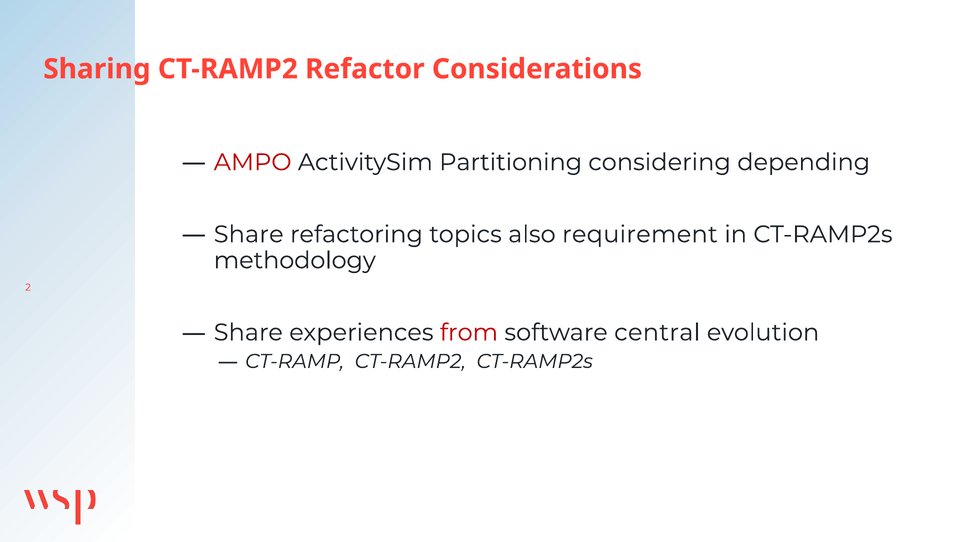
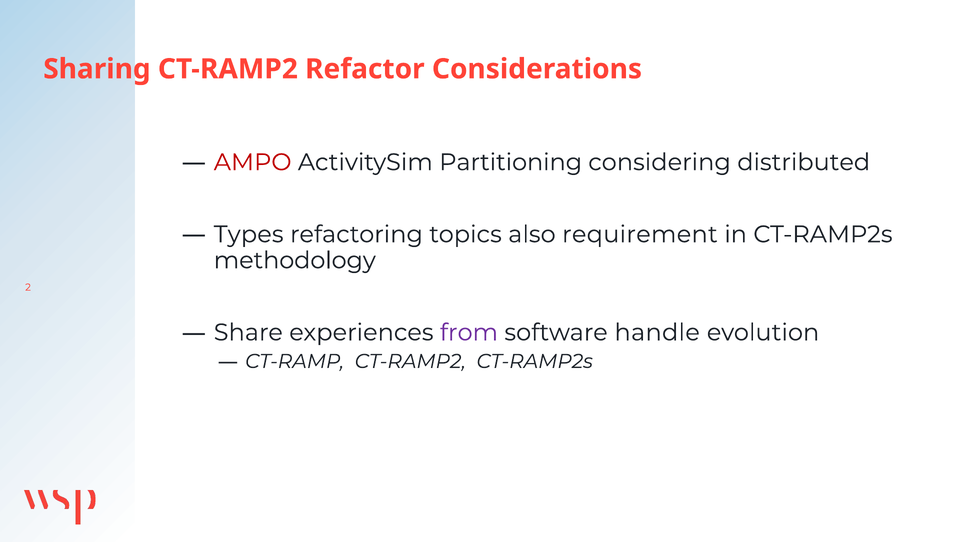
depending: depending -> distributed (804, 162)
Share: Share -> Types (249, 234)
from colour: red -> purple (469, 333)
central: central -> handle (657, 333)
